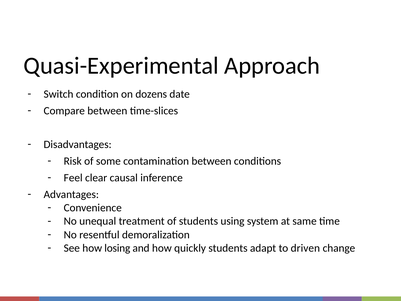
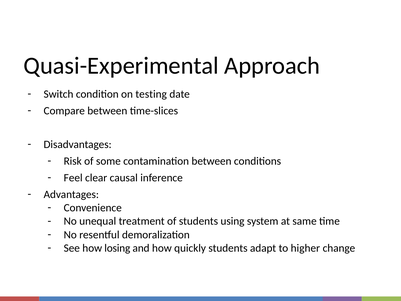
dozens: dozens -> testing (151, 94)
driven: driven -> higher (305, 248)
